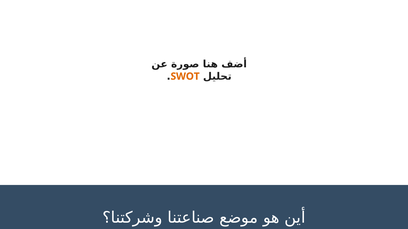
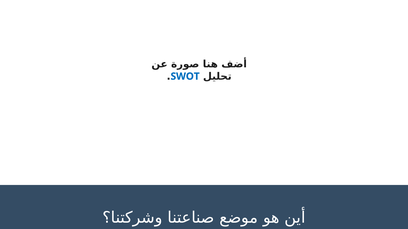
SWOT colour: orange -> blue (185, 77)
